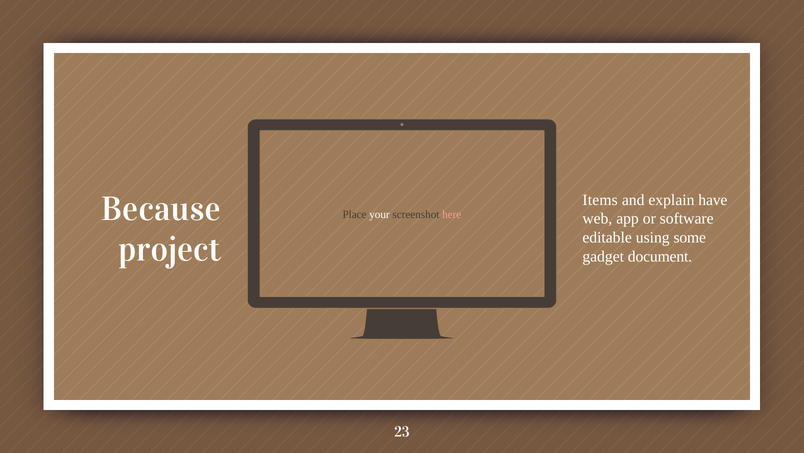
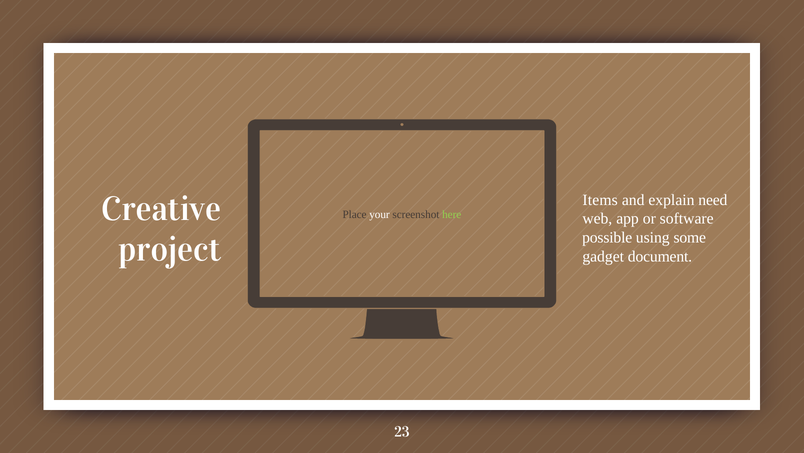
have: have -> need (713, 200)
Because: Because -> Creative (161, 209)
here colour: pink -> light green (452, 214)
editable: editable -> possible (607, 237)
